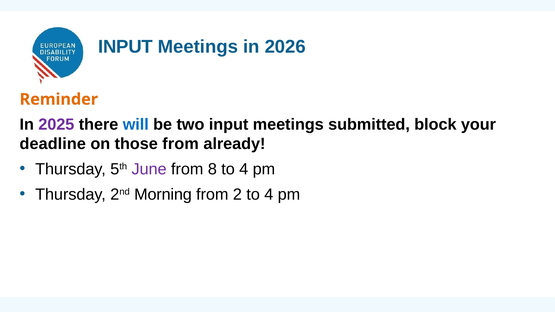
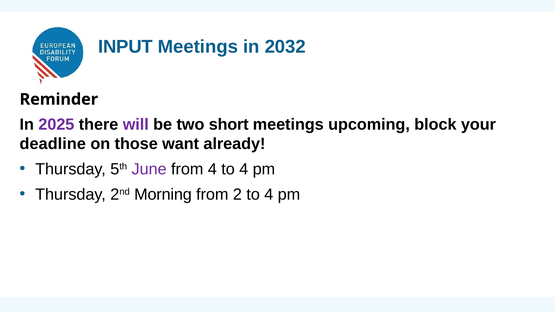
2026: 2026 -> 2032 (285, 47)
Reminder colour: orange -> black (59, 99)
will colour: blue -> purple (136, 125)
two input: input -> short (229, 125)
submitted: submitted -> upcoming (369, 125)
those from: from -> want (181, 144)
from 8: 8 -> 4 (212, 169)
